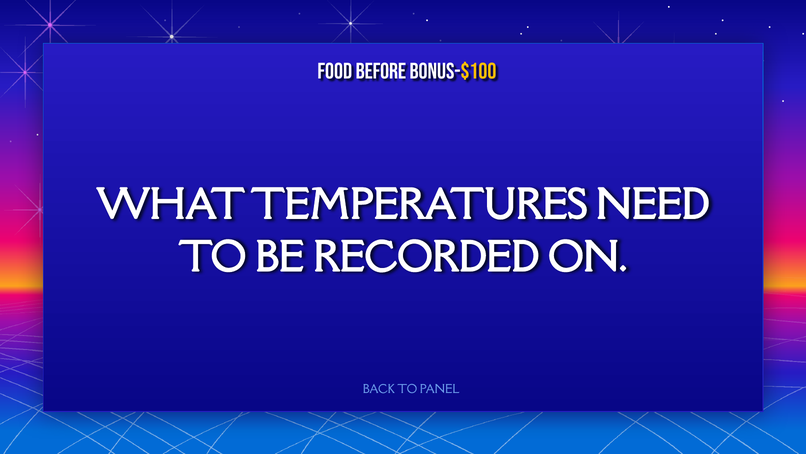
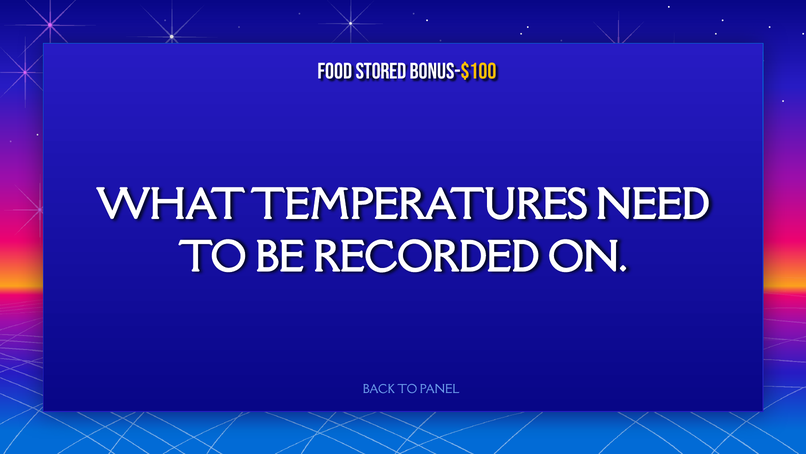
BEFORE: BEFORE -> STORED (381, 71)
